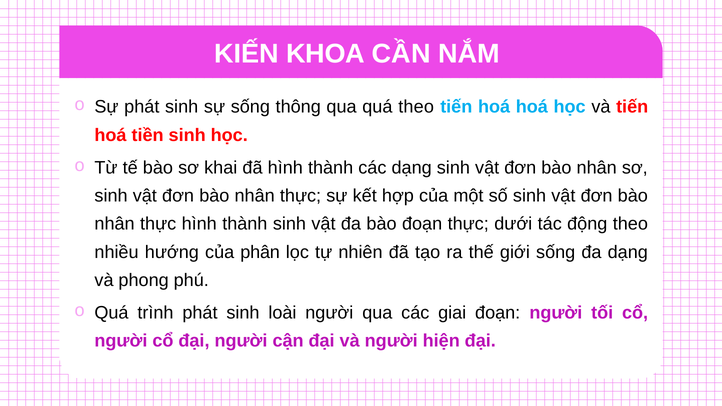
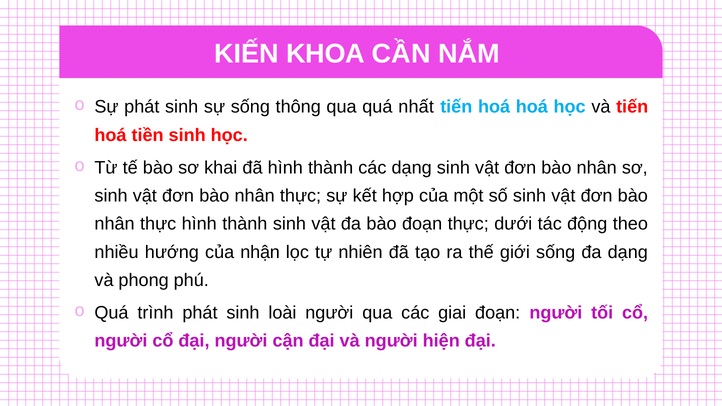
quá theo: theo -> nhất (416, 107)
phân: phân -> nhận (260, 252)
